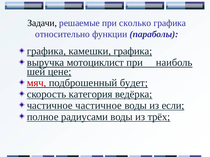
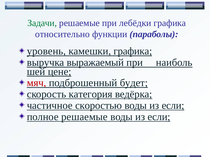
Задачи colour: black -> green (42, 23)
сколько: сколько -> лебёдки (135, 23)
графика: графика -> уровень (46, 51)
мотоциклист: мотоциклист -> выражаемый (95, 63)
частичное частичное: частичное -> скоростью (99, 106)
полное радиусами: радиусами -> решаемые (84, 117)
трёх: трёх -> если (159, 117)
